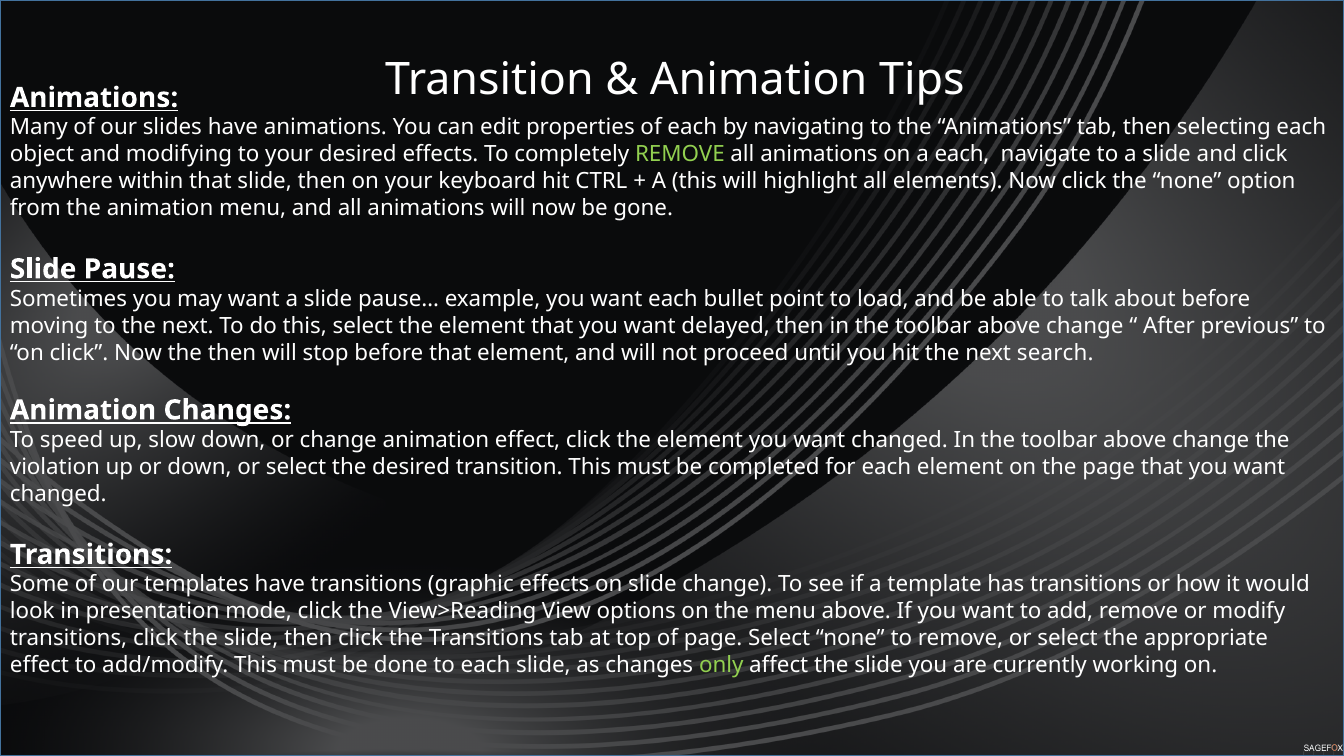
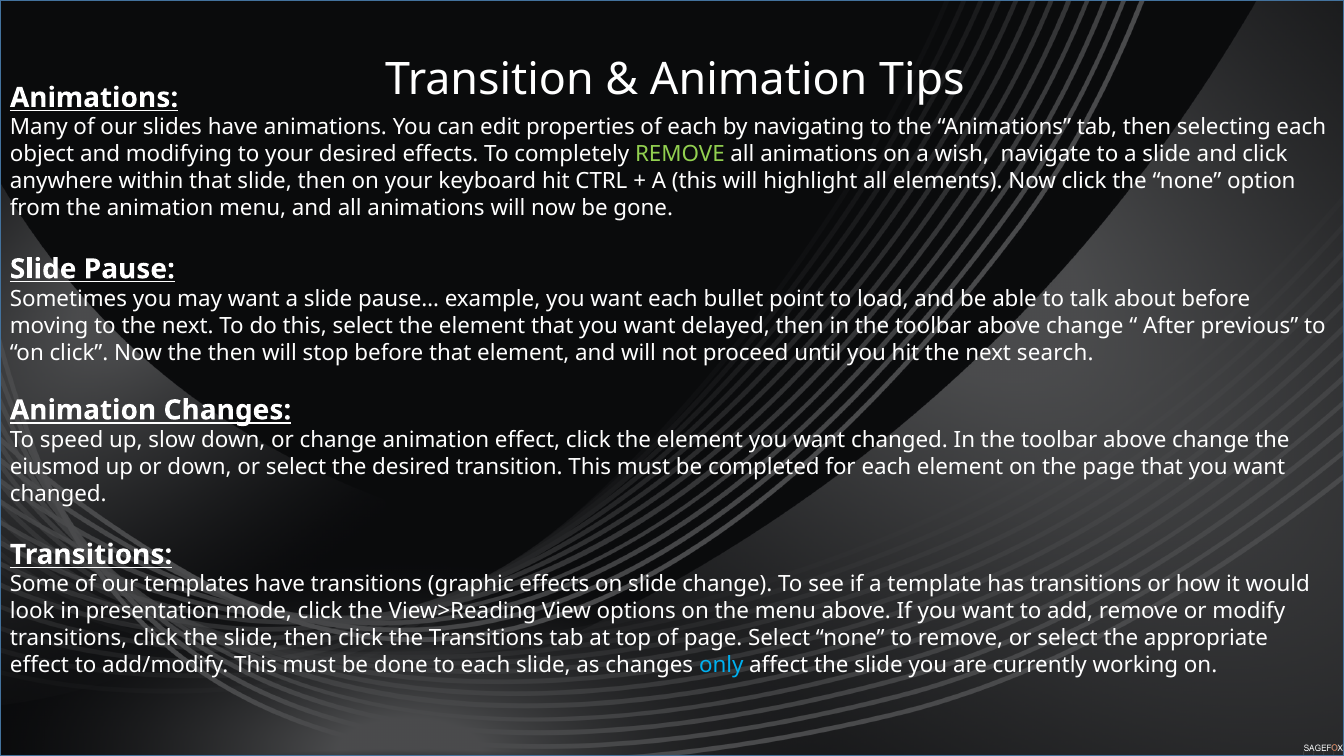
a each: each -> wish (962, 154)
violation: violation -> eiusmod (55, 467)
only colour: light green -> light blue (721, 665)
